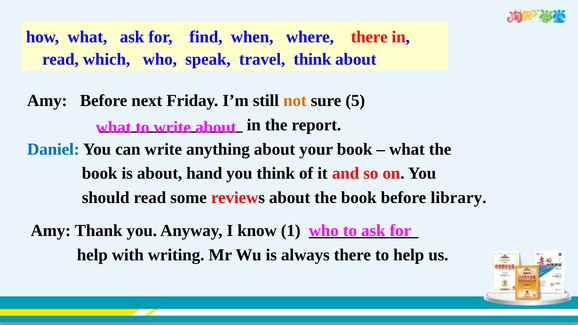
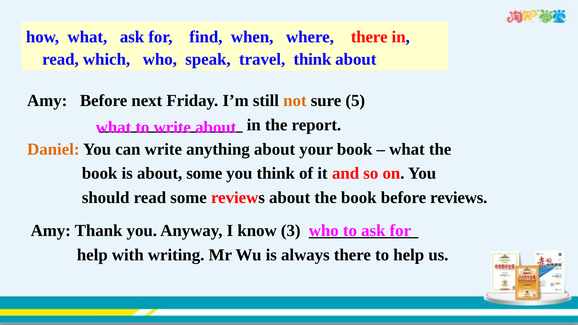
Daniel colour: blue -> orange (53, 149)
about hand: hand -> some (204, 173)
before library: library -> reviews (459, 198)
1: 1 -> 3 (291, 231)
